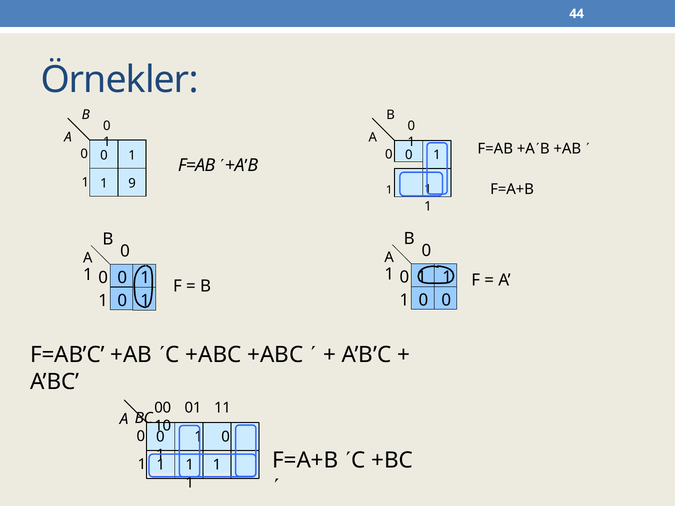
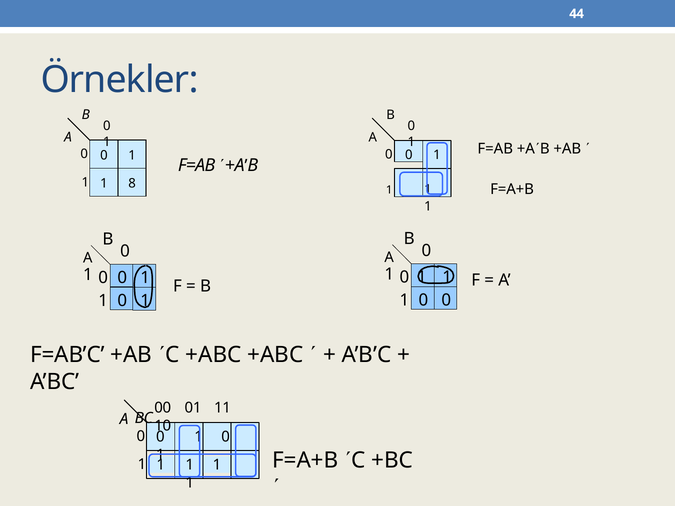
9: 9 -> 8 (132, 183)
